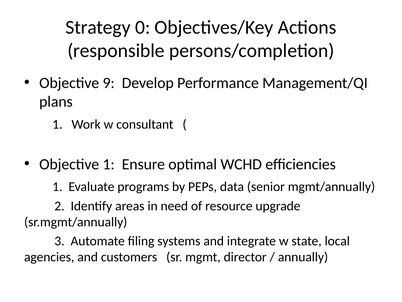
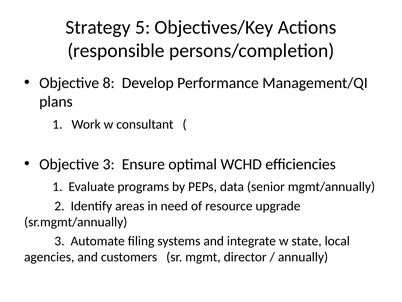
0: 0 -> 5 (143, 27)
9: 9 -> 8 (109, 83)
Objective 1: 1 -> 3 (109, 164)
